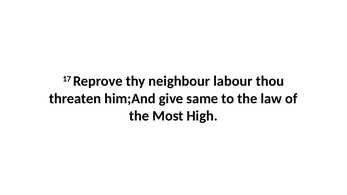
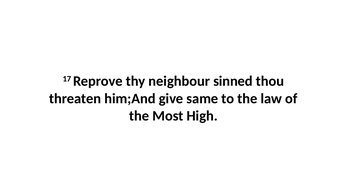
labour: labour -> sinned (233, 81)
